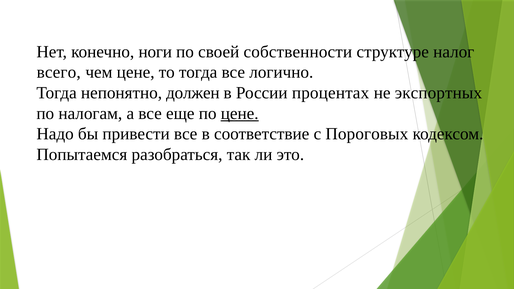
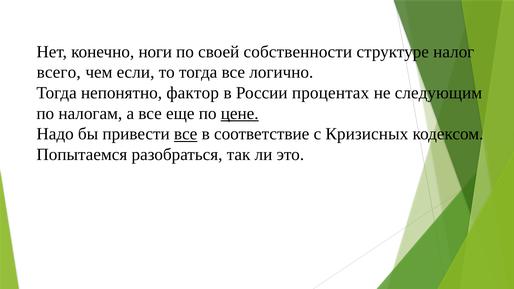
чем цене: цене -> если (136, 72)
должен: должен -> фактор (193, 93)
экспортных: экспортных -> следующим (438, 93)
все underline: none -> present (186, 134)
Пороговых: Пороговых -> Кризисных (367, 134)
